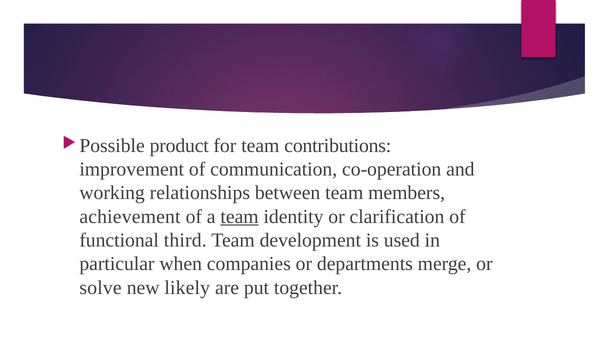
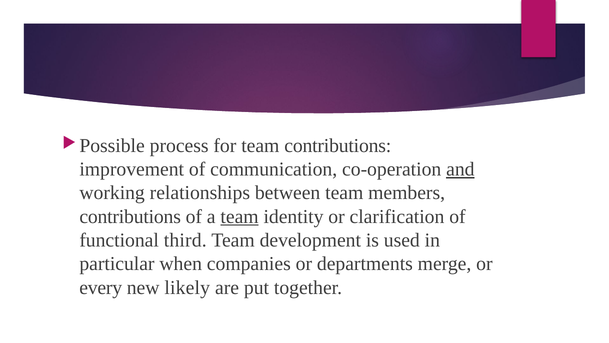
product: product -> process (179, 146)
and underline: none -> present (460, 169)
achievement: achievement -> contributions (130, 216)
solve: solve -> every (101, 287)
